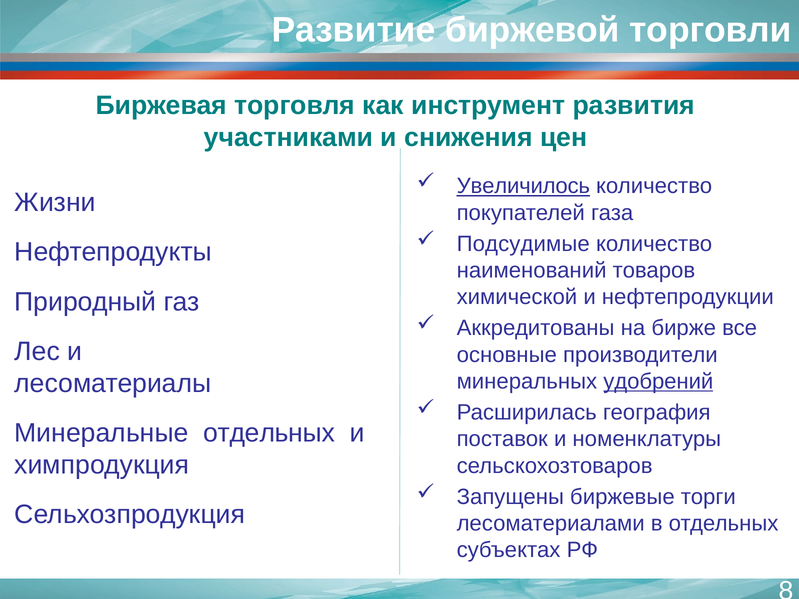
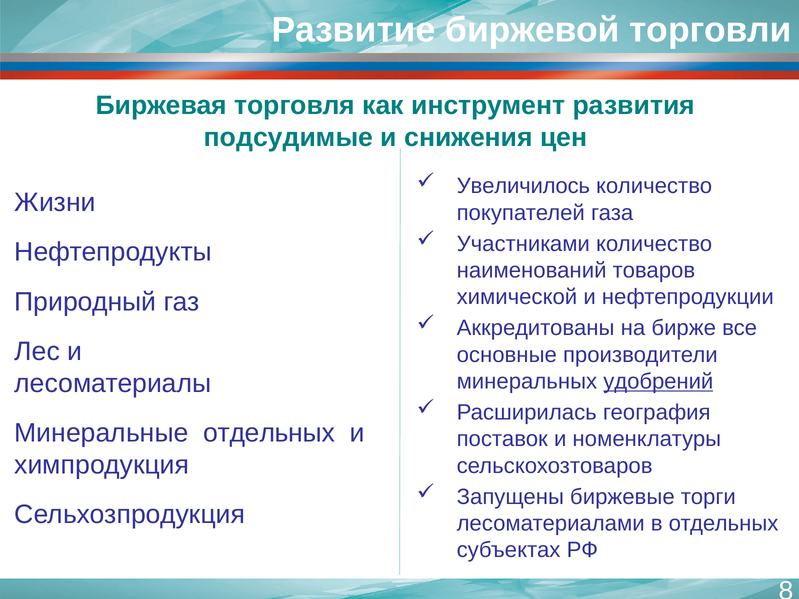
участниками: участниками -> подсудимые (289, 137)
Увеличилось underline: present -> none (523, 186)
Подсудимые: Подсудимые -> Участниками (523, 244)
